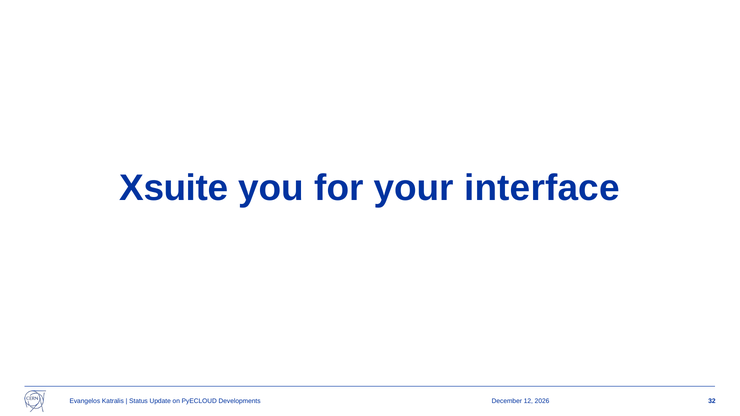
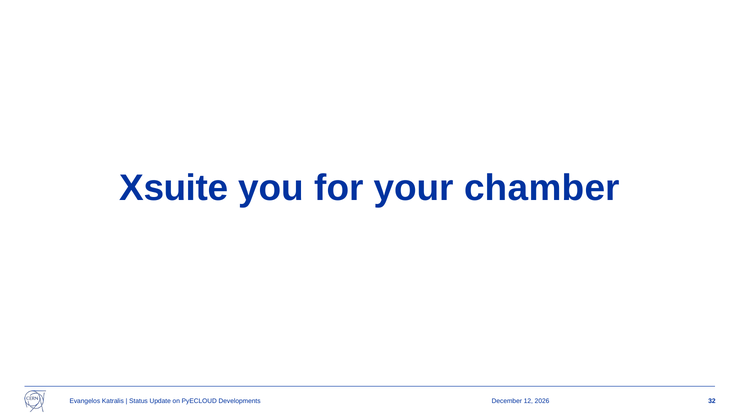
interface: interface -> chamber (542, 188)
